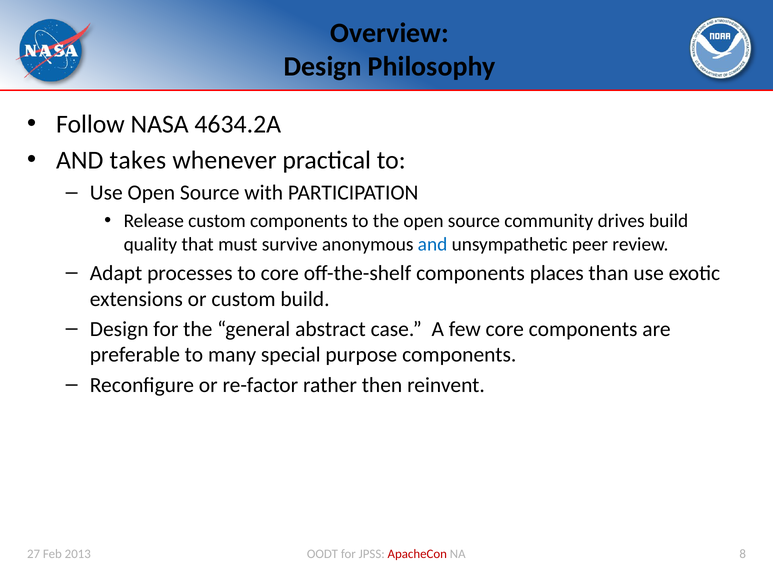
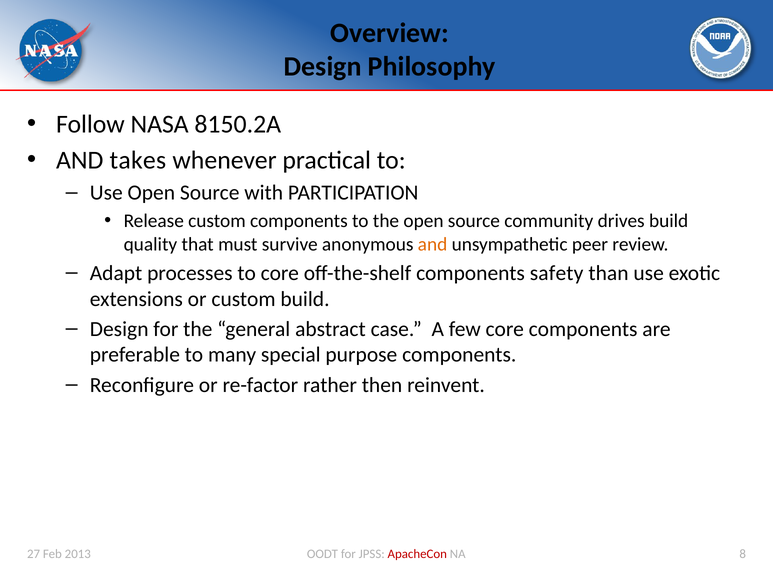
4634.2A: 4634.2A -> 8150.2A (238, 124)
and colour: blue -> orange (433, 244)
places: places -> safety (557, 273)
